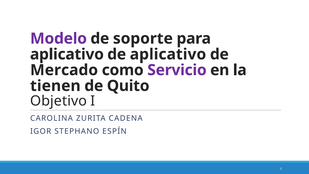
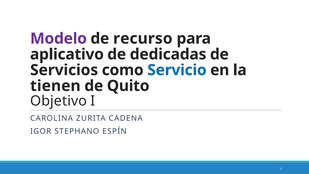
soporte: soporte -> recurso (143, 38)
de aplicativo: aplicativo -> dedicadas (168, 54)
Mercado: Mercado -> Servicios (64, 70)
Servicio colour: purple -> blue (177, 70)
